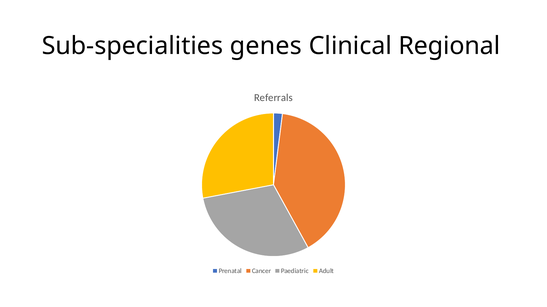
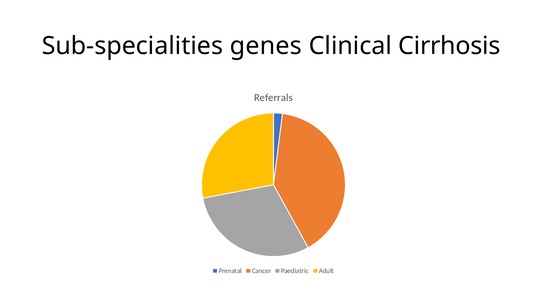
Regional: Regional -> Cirrhosis (449, 46)
